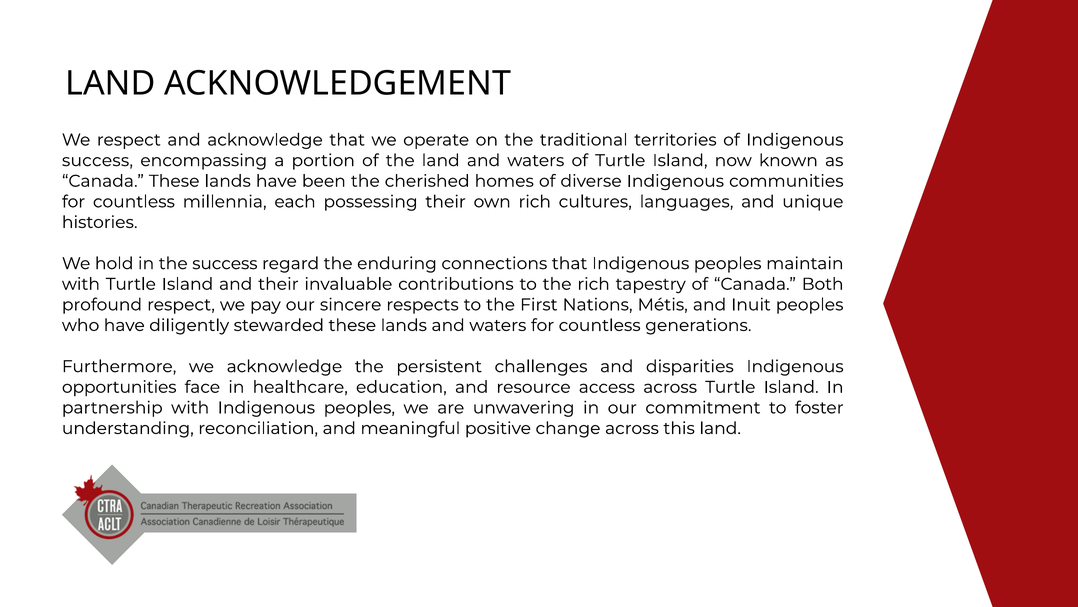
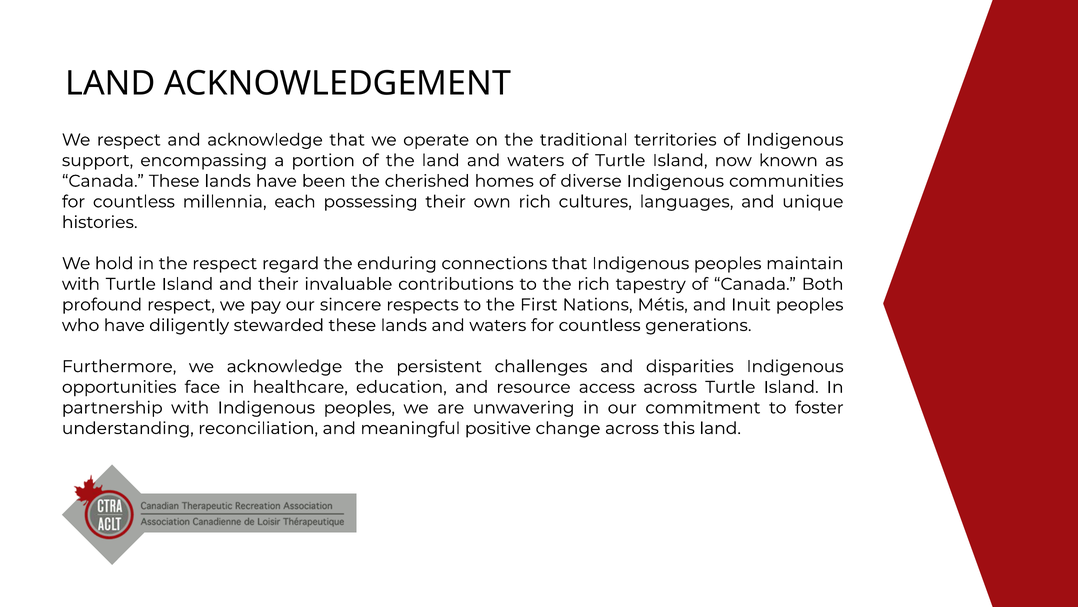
success: success -> support (98, 160)
the success: success -> respect (225, 263)
